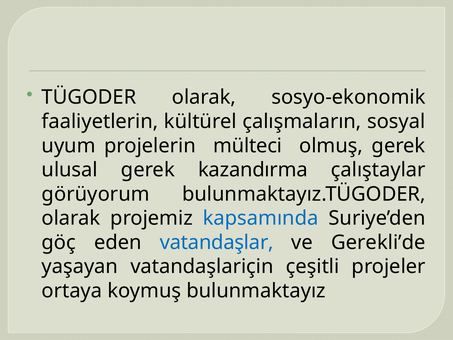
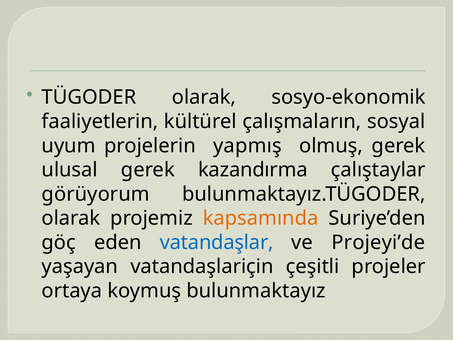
mülteci: mülteci -> yapmış (247, 146)
kapsamında colour: blue -> orange (261, 218)
Gerekli’de: Gerekli’de -> Projeyi’de (378, 242)
